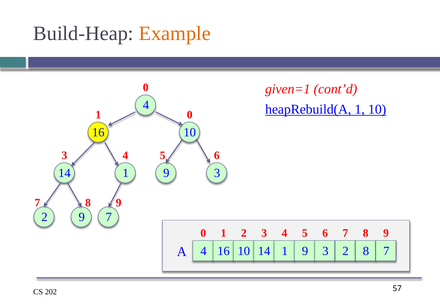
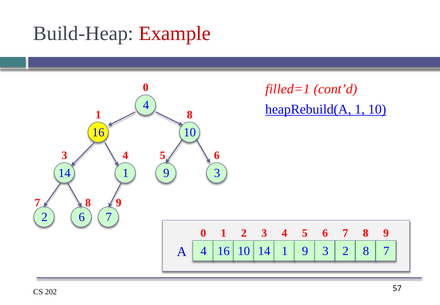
Example colour: orange -> red (175, 34)
given=1: given=1 -> filled=1 (288, 89)
1 0: 0 -> 8 (190, 114)
2 9: 9 -> 6 (82, 217)
